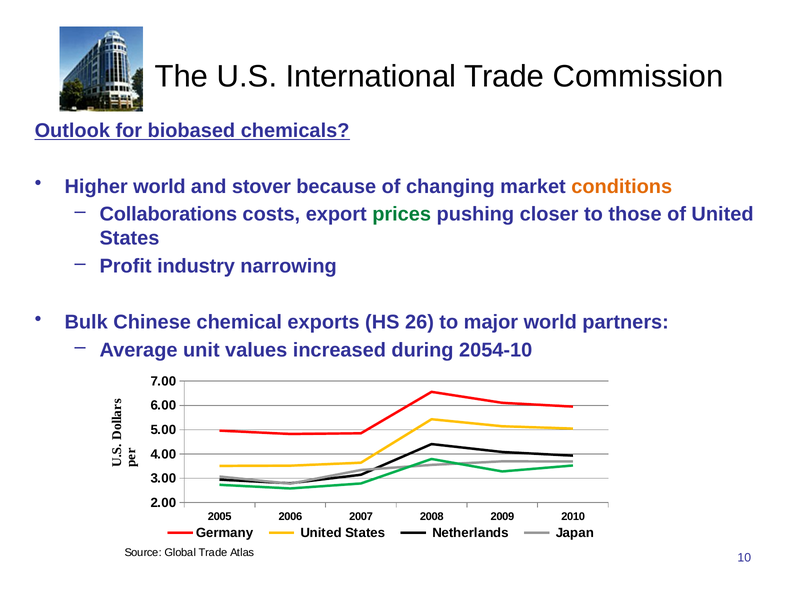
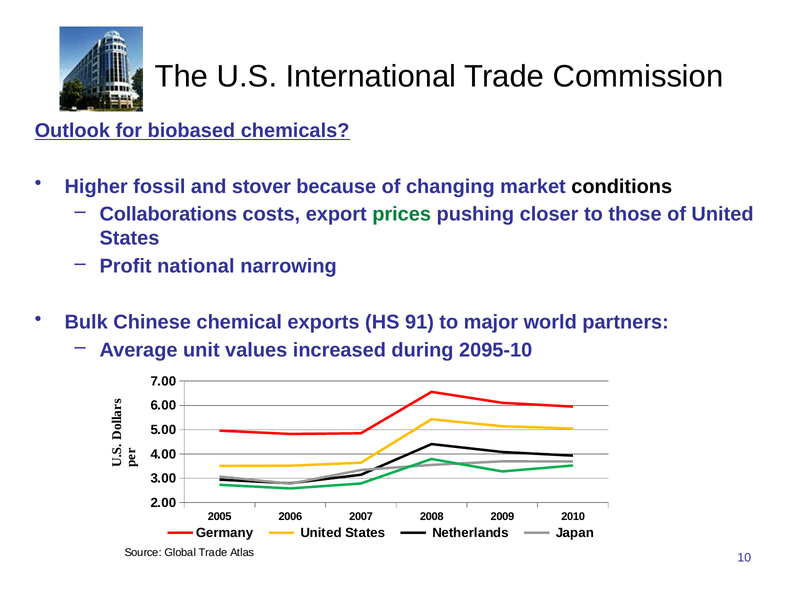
Higher world: world -> fossil (159, 186)
conditions colour: orange -> black (622, 186)
industry: industry -> national (196, 266)
26: 26 -> 91 (419, 322)
2054-10: 2054-10 -> 2095-10 (496, 350)
